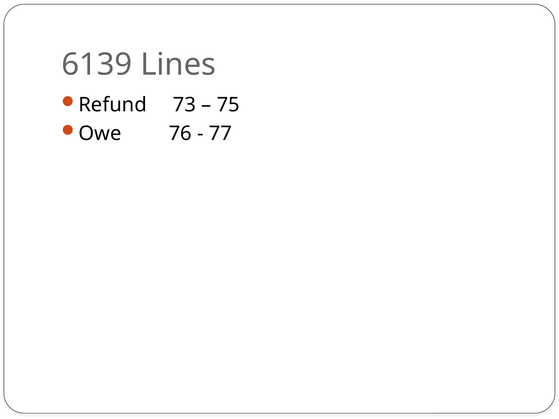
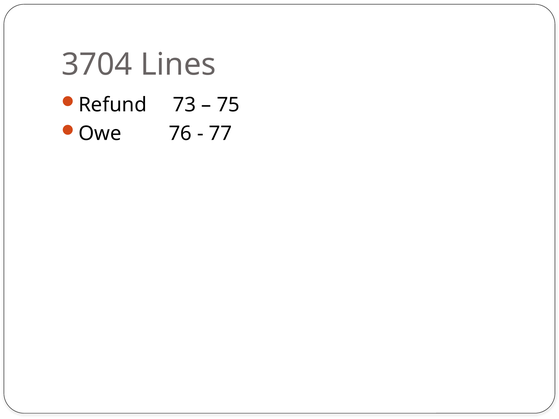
6139: 6139 -> 3704 (97, 65)
